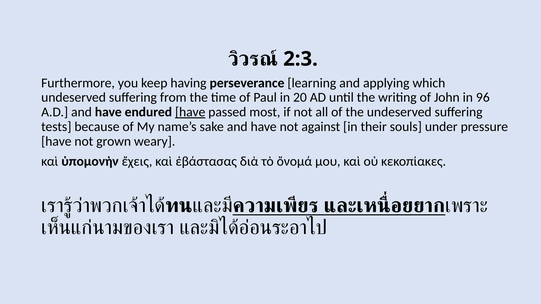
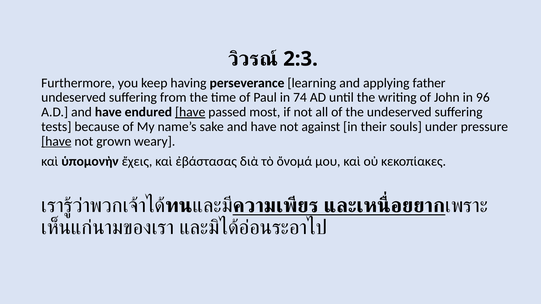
which: which -> father (429, 83)
20: 20 -> 74 (300, 98)
have underline: none -> present (56, 141)
